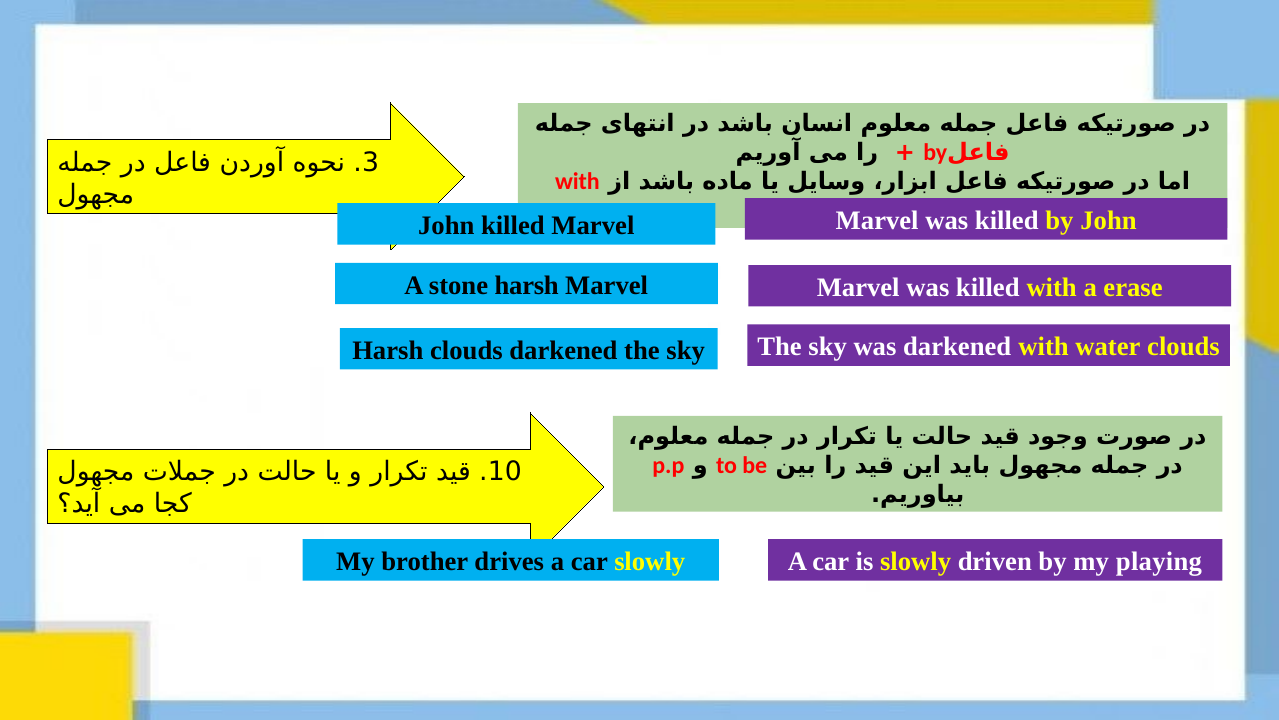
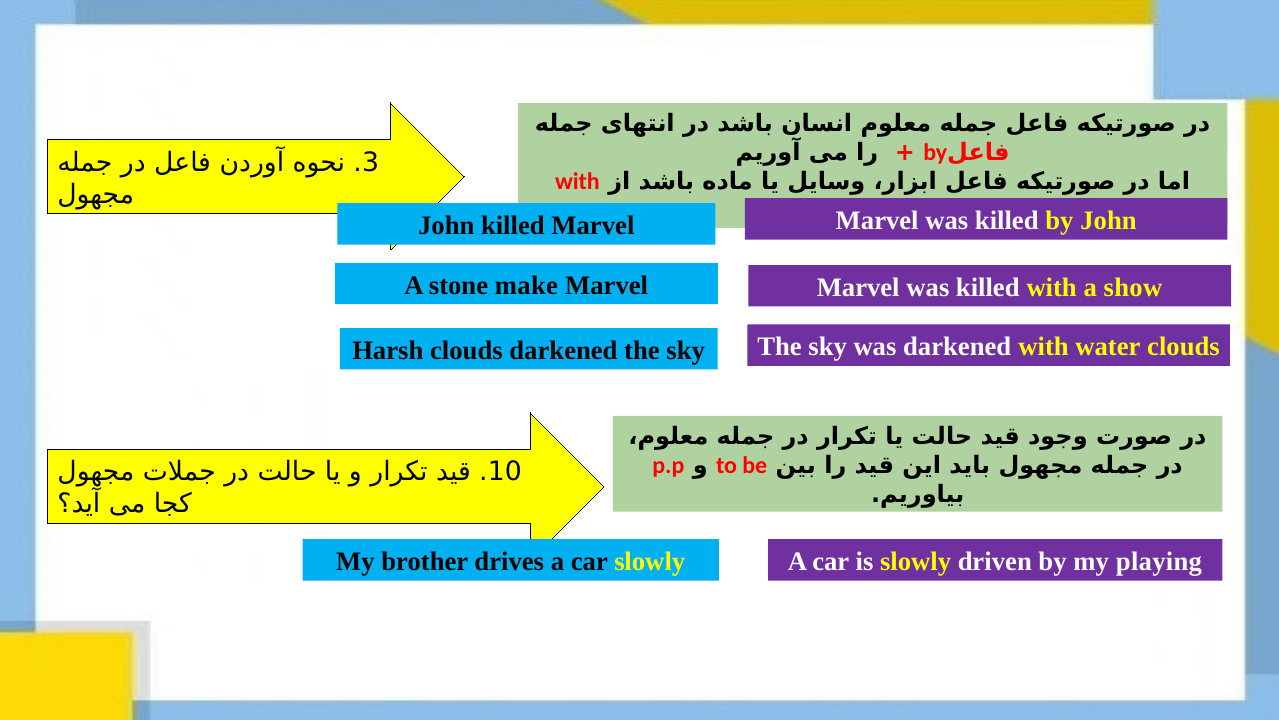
stone harsh: harsh -> make (526, 285)
erase: erase -> show (1133, 287)
